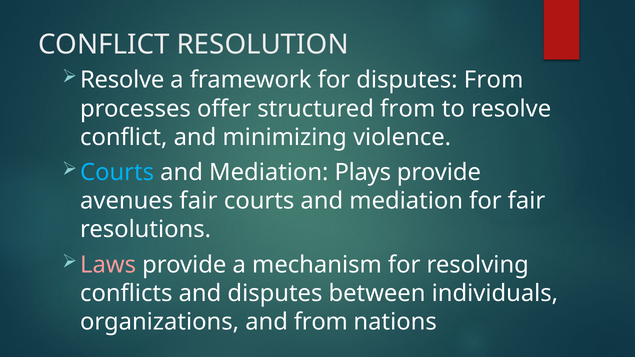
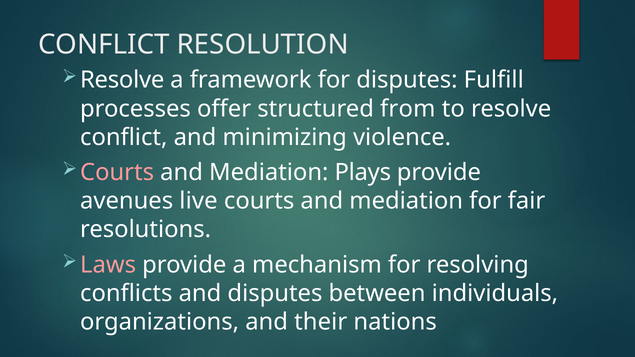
disputes From: From -> Fulfill (494, 80)
Courts colour: light blue -> pink (117, 173)
avenues fair: fair -> live (198, 201)
and from: from -> their (321, 322)
